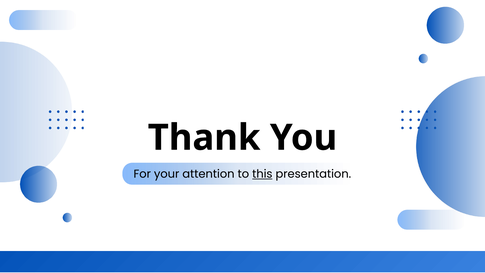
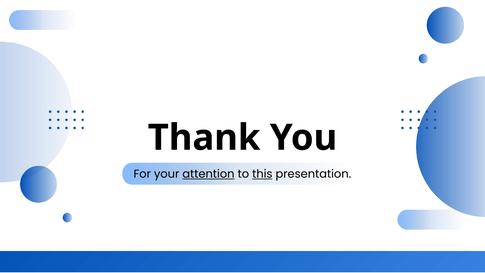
attention underline: none -> present (208, 174)
